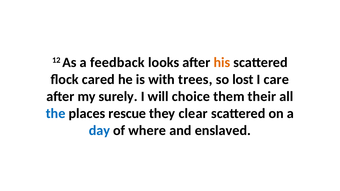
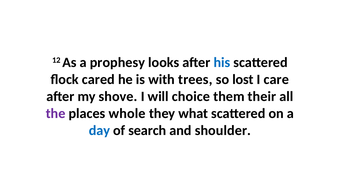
feedback: feedback -> prophesy (117, 63)
his colour: orange -> blue (222, 63)
surely: surely -> shove (118, 97)
the colour: blue -> purple (56, 114)
rescue: rescue -> whole (127, 114)
clear: clear -> what (193, 114)
where: where -> search (147, 131)
enslaved: enslaved -> shoulder (223, 131)
